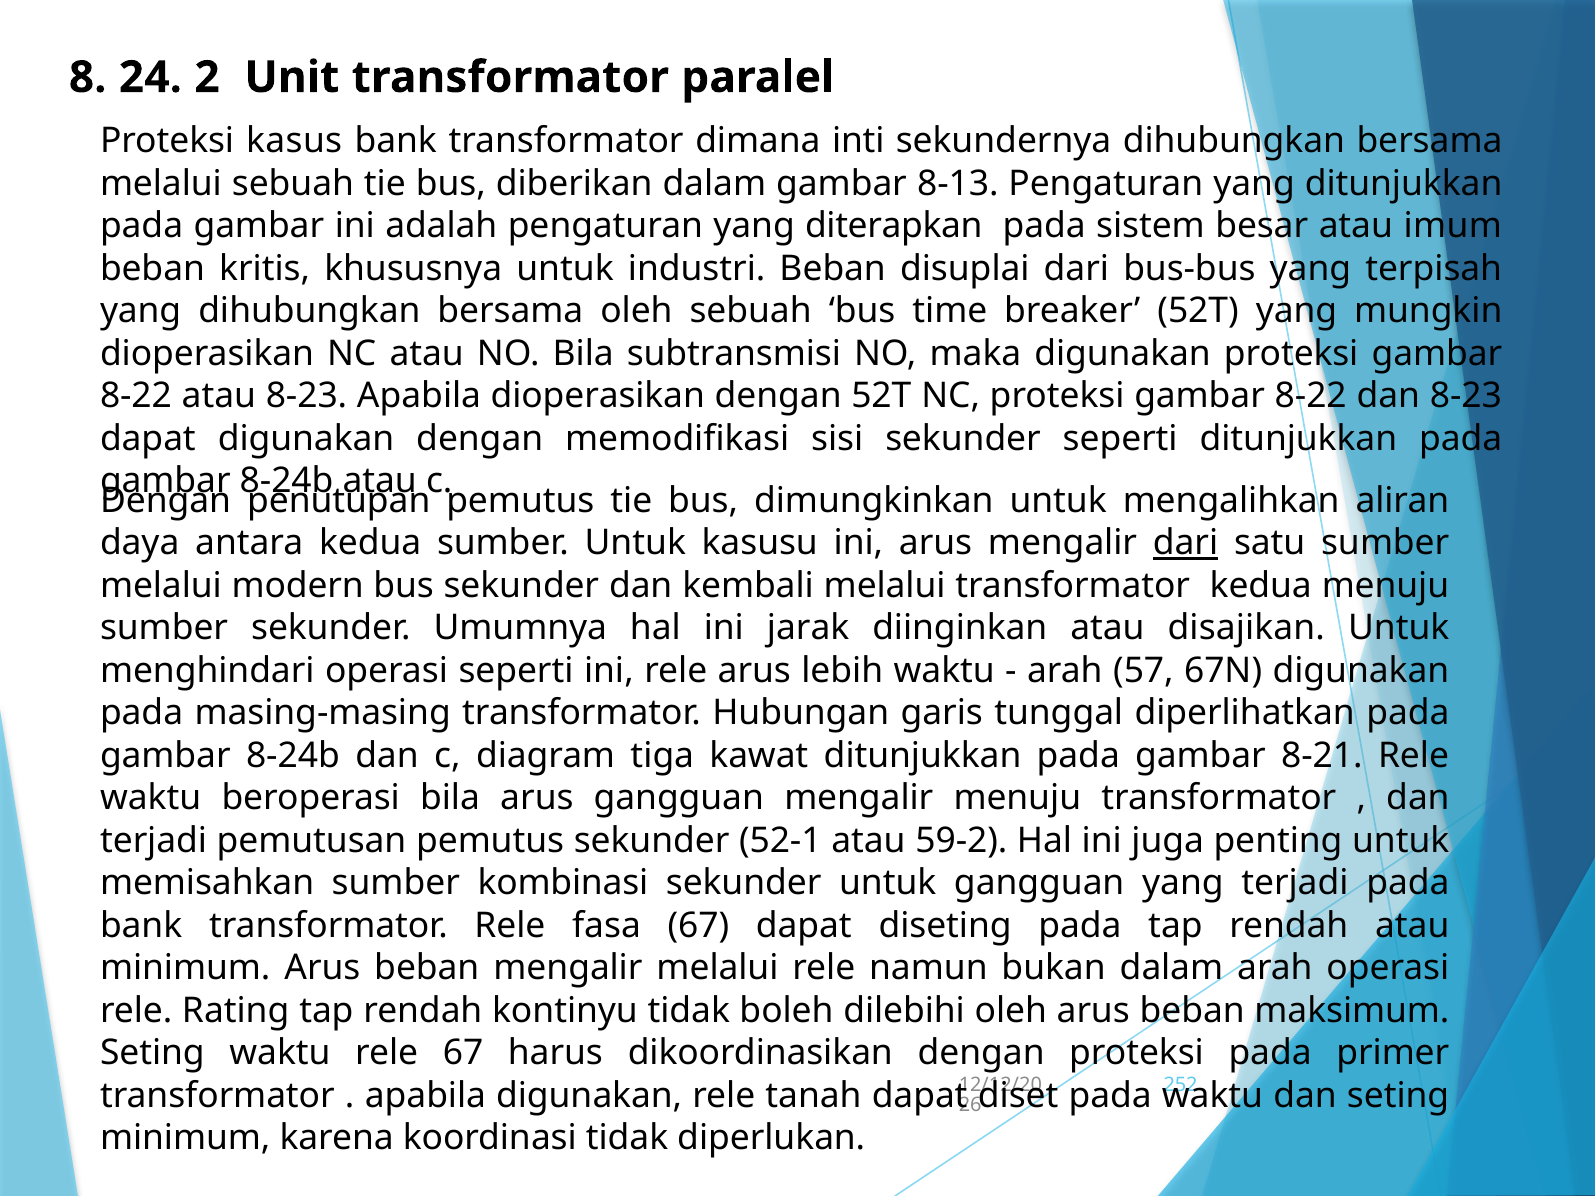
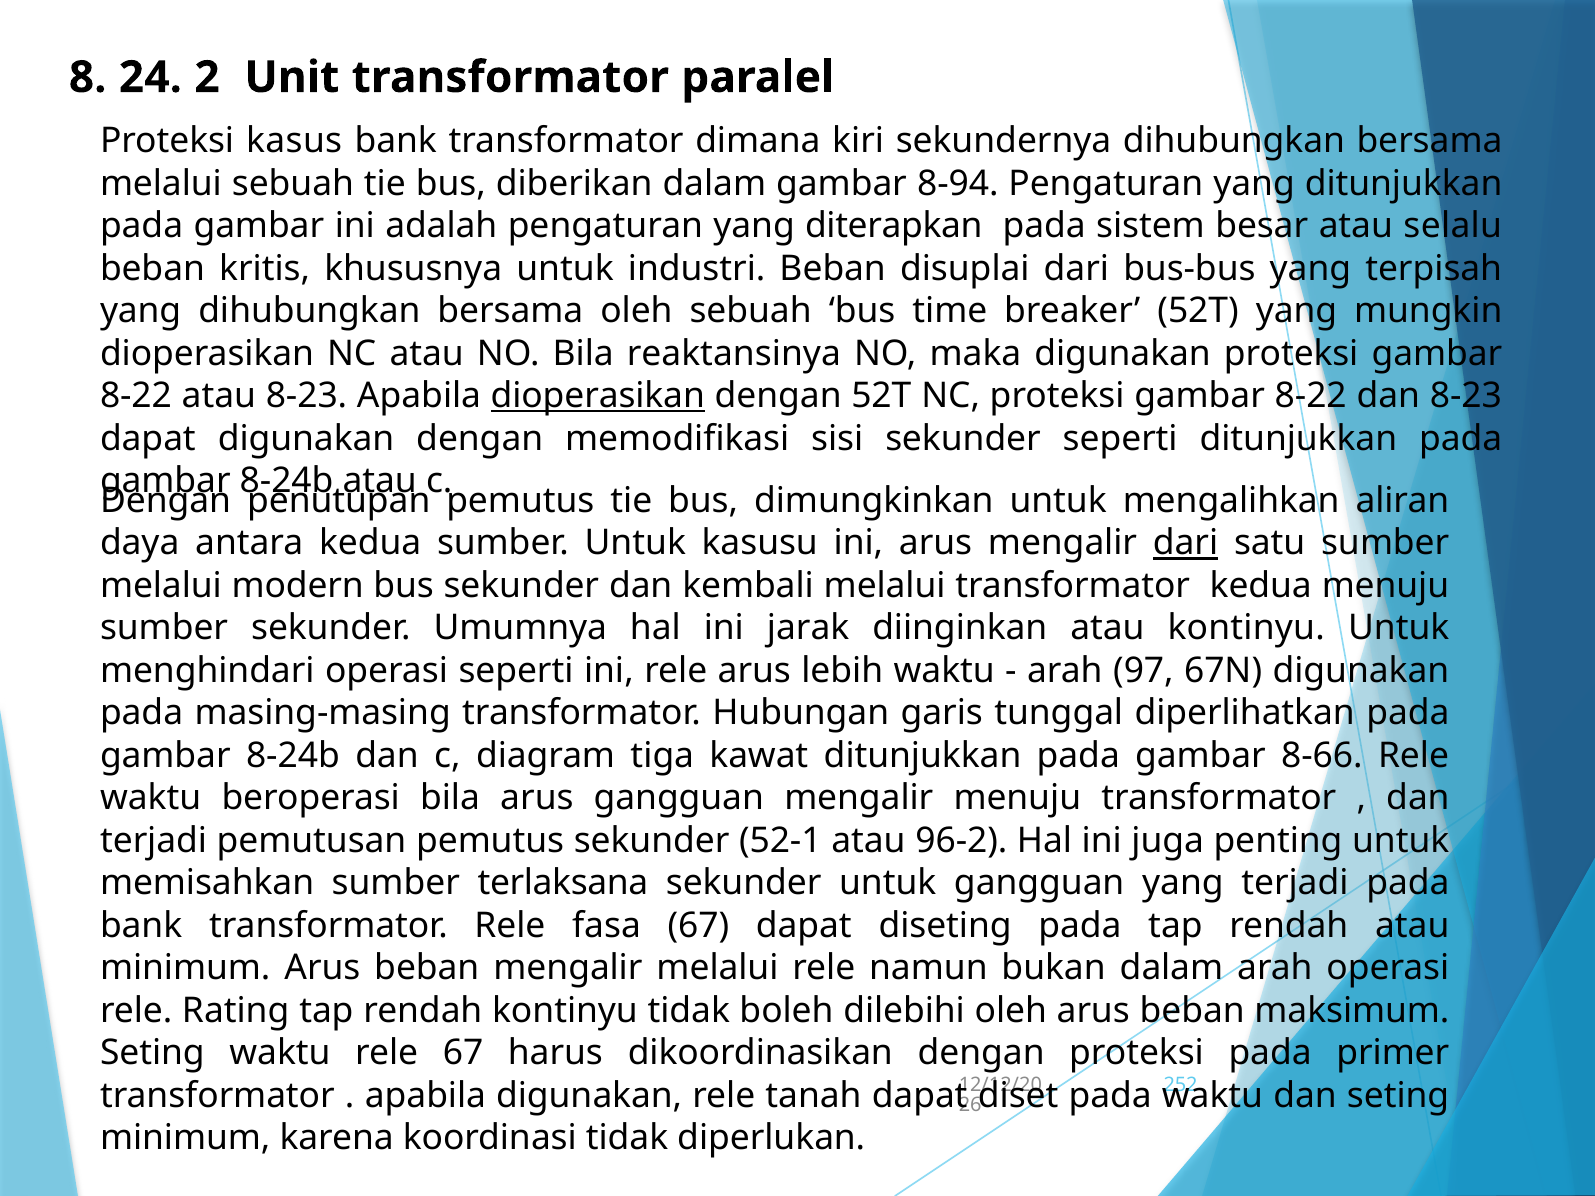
inti: inti -> kiri (858, 141)
8-13: 8-13 -> 8-94 (958, 184)
imum: imum -> selalu (1453, 226)
subtransmisi: subtransmisi -> reaktansinya (734, 354)
dioperasikan underline: none -> present (598, 396)
atau disajikan: disajikan -> kontinyu (1246, 628)
57: 57 -> 97 (1143, 671)
8-21: 8-21 -> 8-66 (1322, 756)
59-2: 59-2 -> 96-2 (961, 841)
kombinasi: kombinasi -> terlaksana (563, 883)
